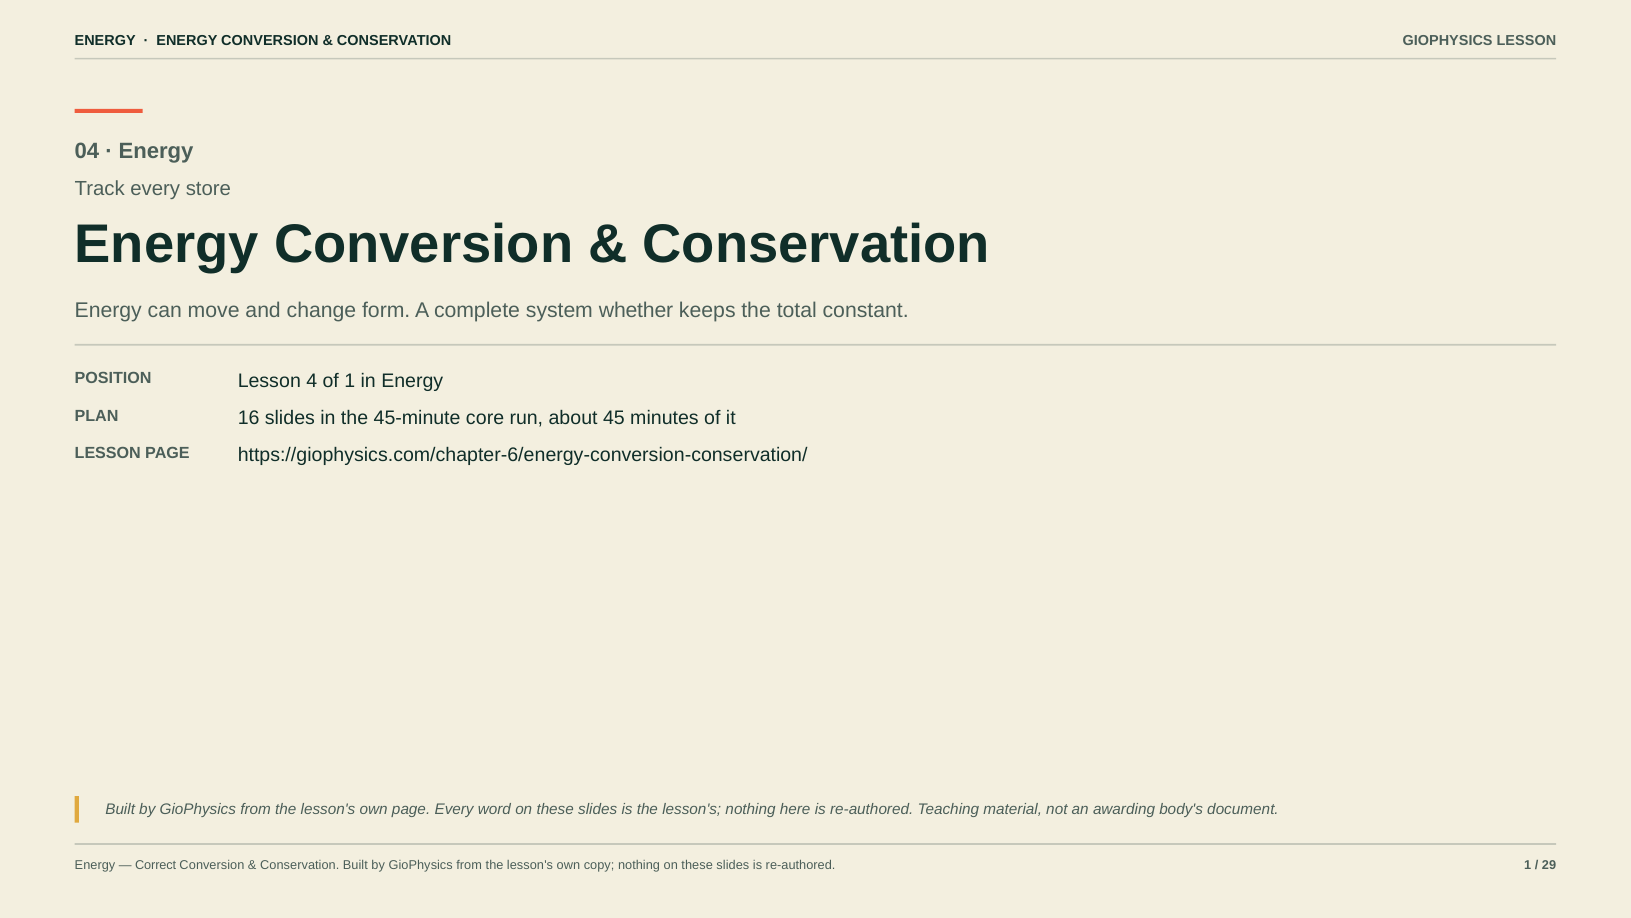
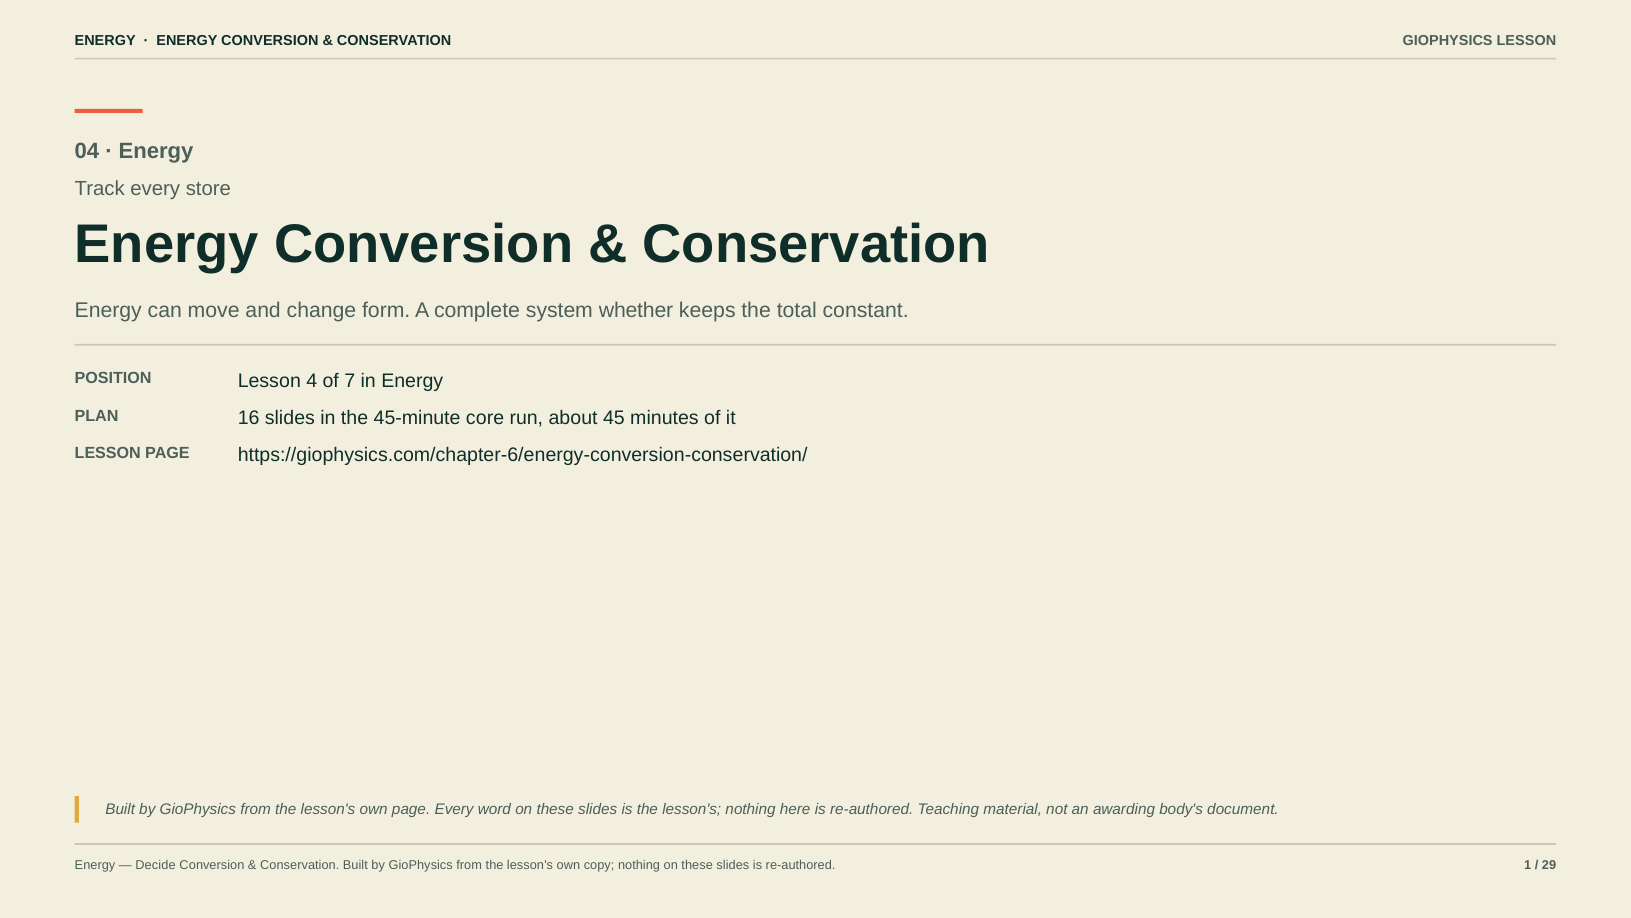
of 1: 1 -> 7 (350, 381)
Correct: Correct -> Decide (156, 865)
